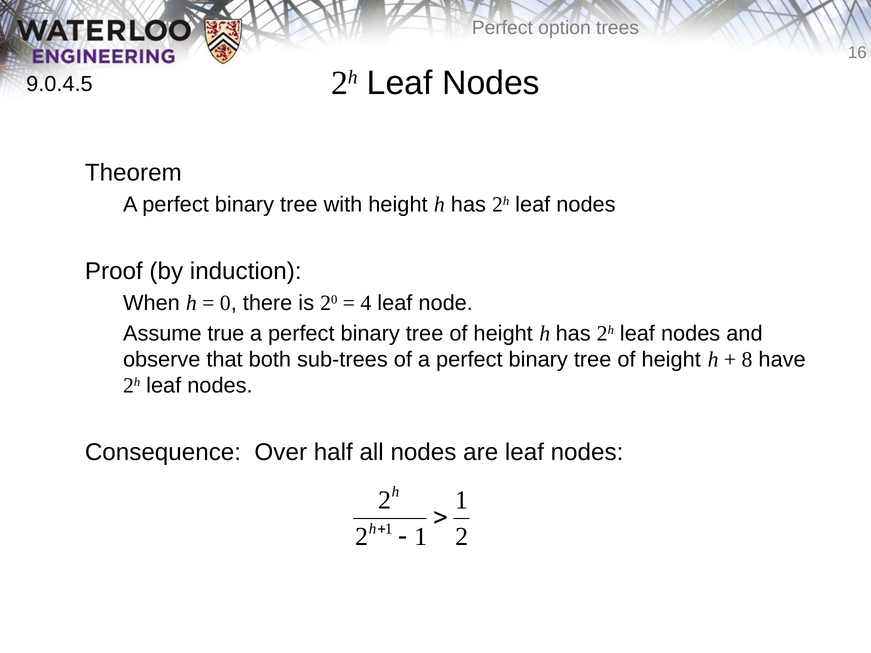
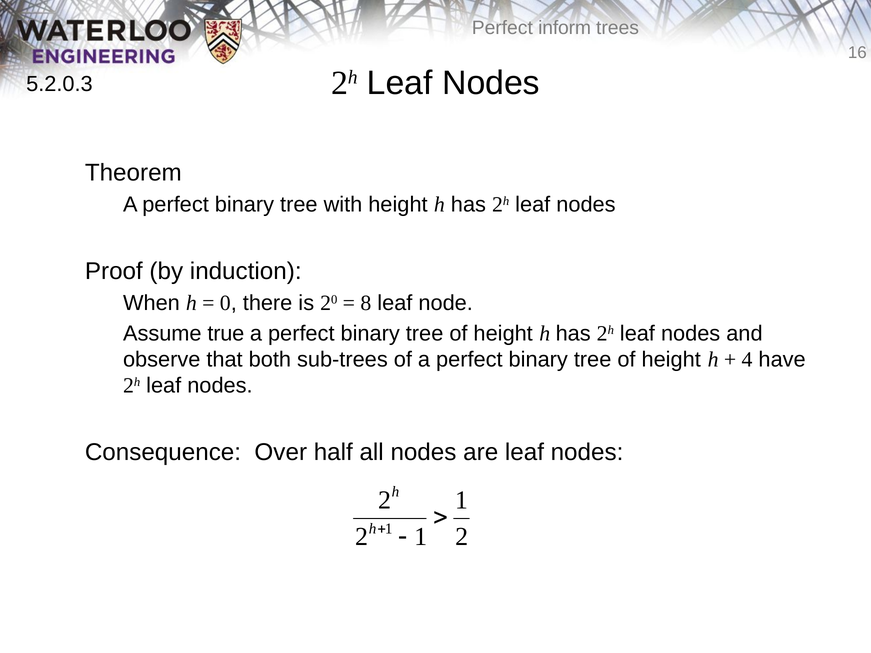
option: option -> inform (565, 28)
9.0.4.5: 9.0.4.5 -> 5.2.0.3 (59, 84)
4: 4 -> 8 (366, 303)
8: 8 -> 4 (747, 360)
